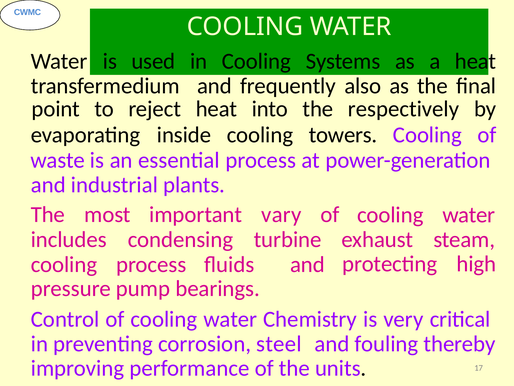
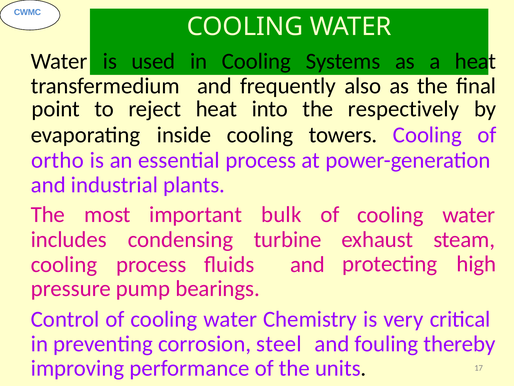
waste: waste -> ortho (57, 160)
vary: vary -> bulk (281, 214)
